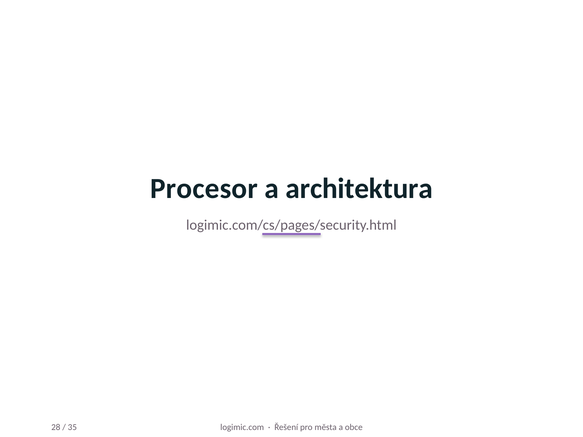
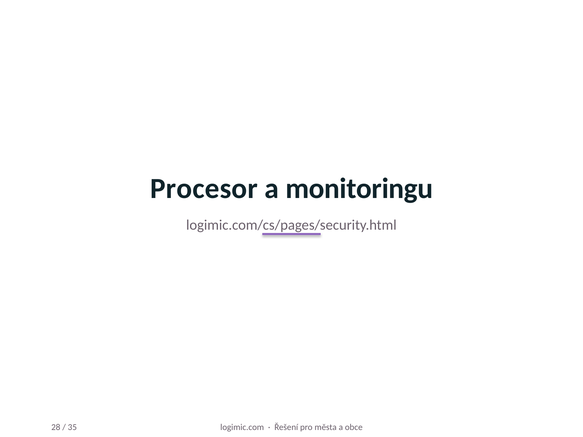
architektura: architektura -> monitoringu (359, 189)
